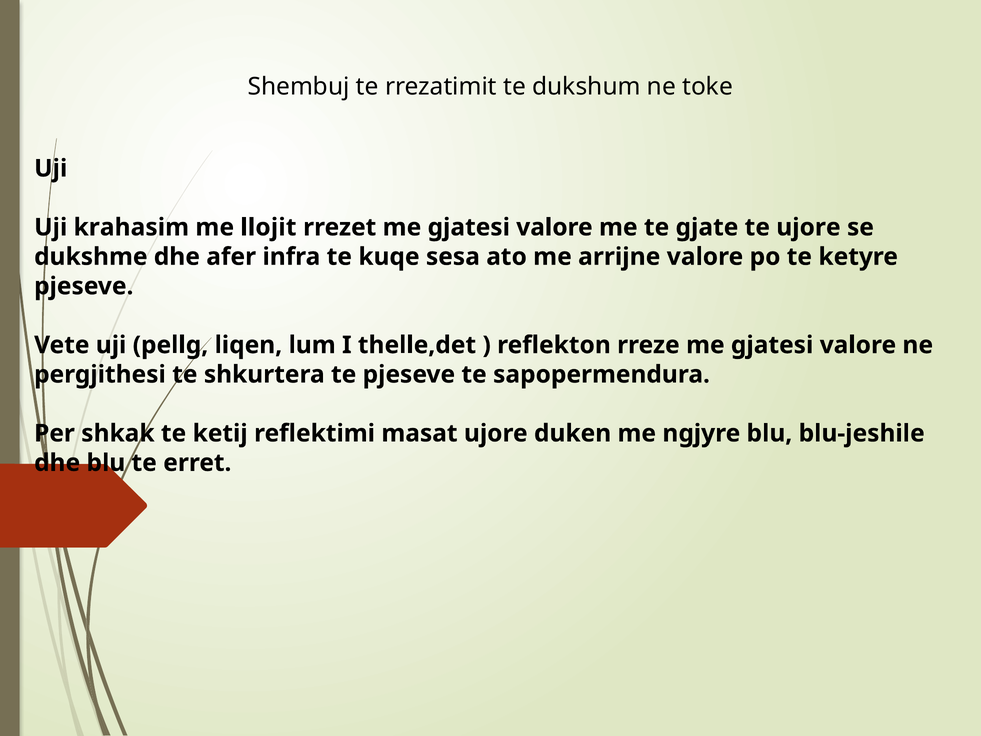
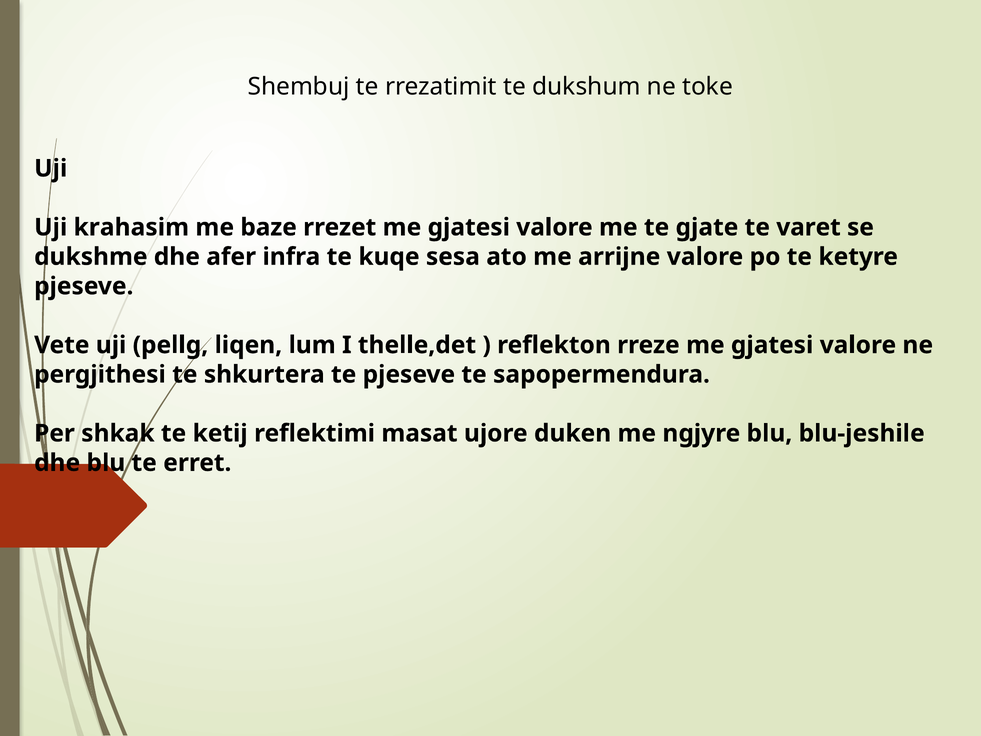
llojit: llojit -> baze (269, 227)
te ujore: ujore -> varet (809, 227)
